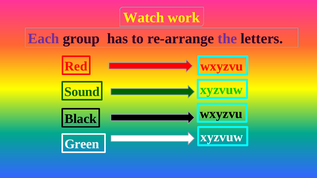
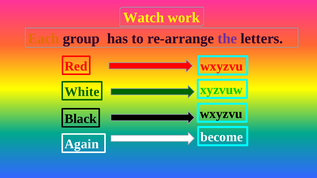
Each colour: purple -> orange (44, 39)
Sound: Sound -> White (82, 92)
xyzvuw: xyzvuw -> become (222, 137)
Green: Green -> Again (82, 144)
